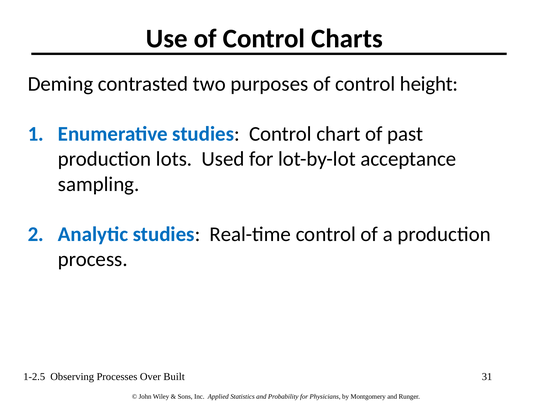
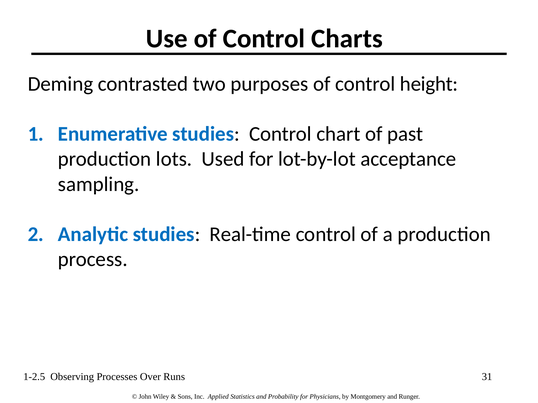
Built: Built -> Runs (174, 377)
